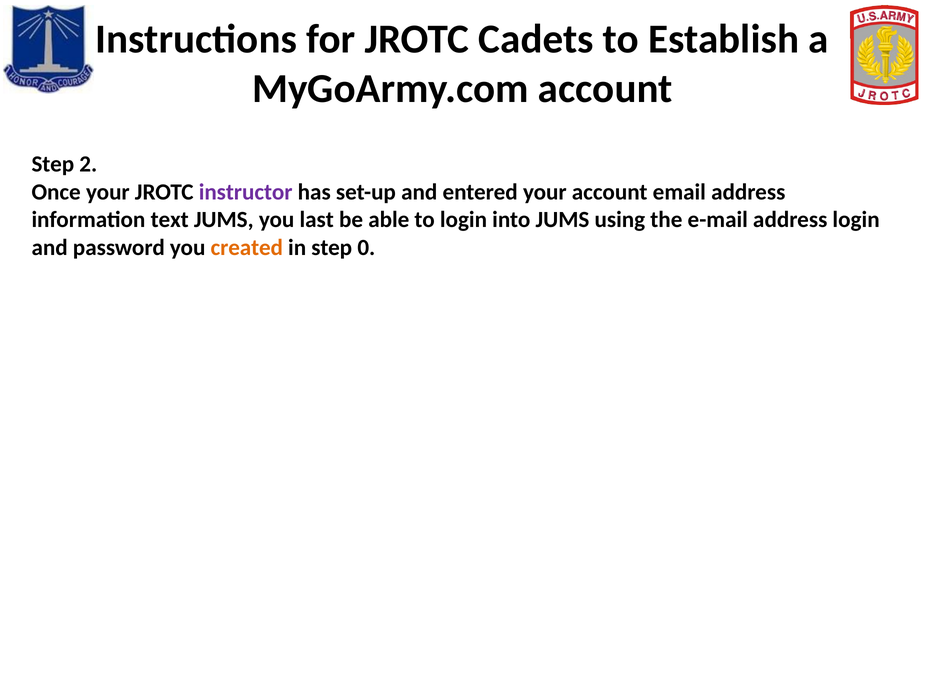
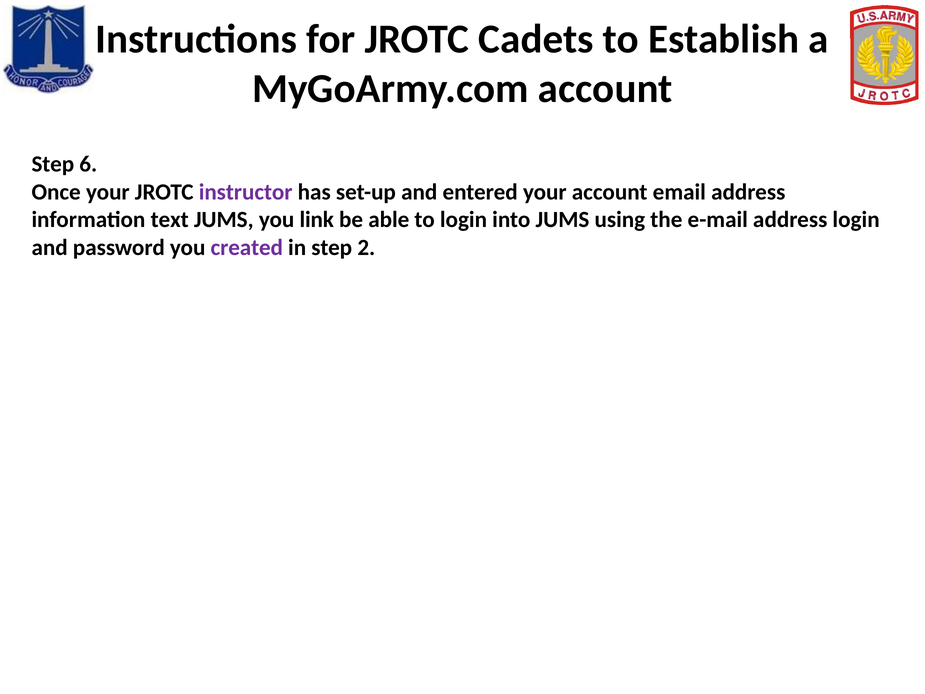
2: 2 -> 6 (88, 164)
last: last -> link (317, 220)
created colour: orange -> purple (247, 247)
0: 0 -> 2 (366, 247)
